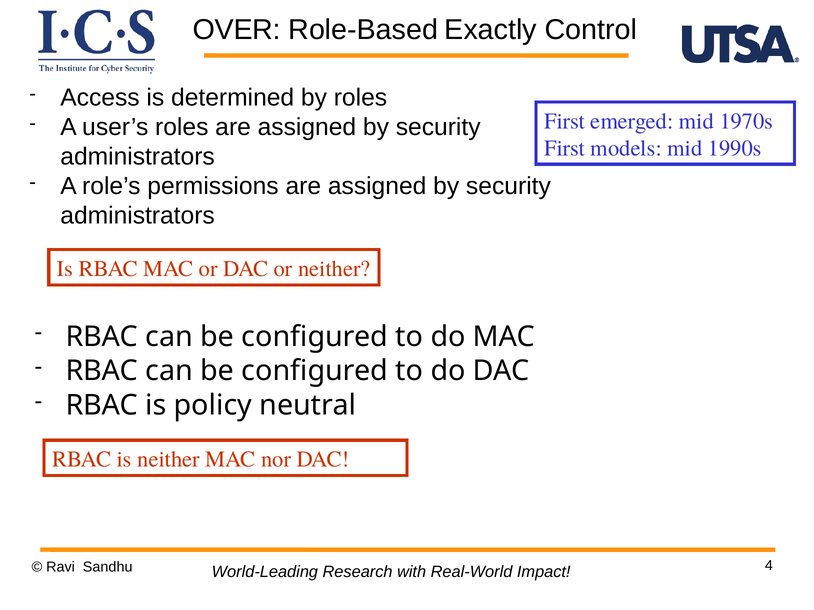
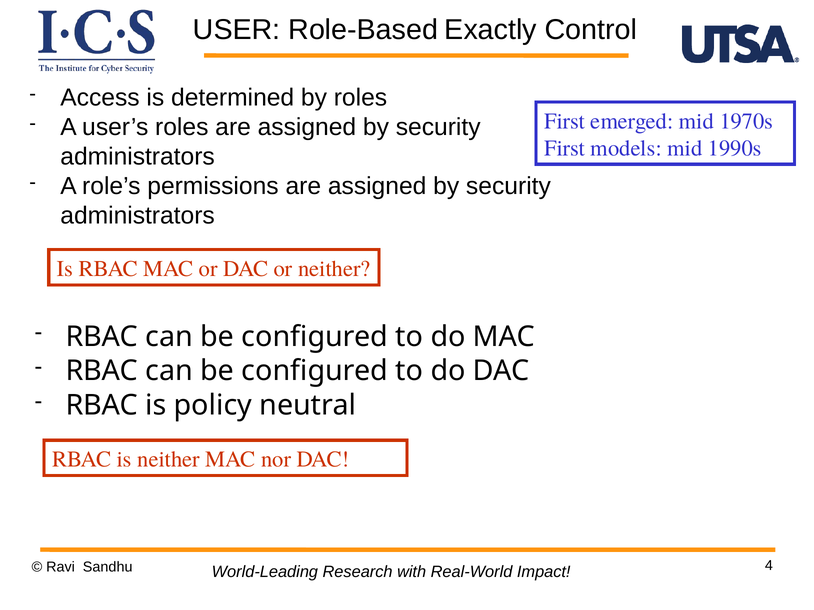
OVER: OVER -> USER (237, 30)
